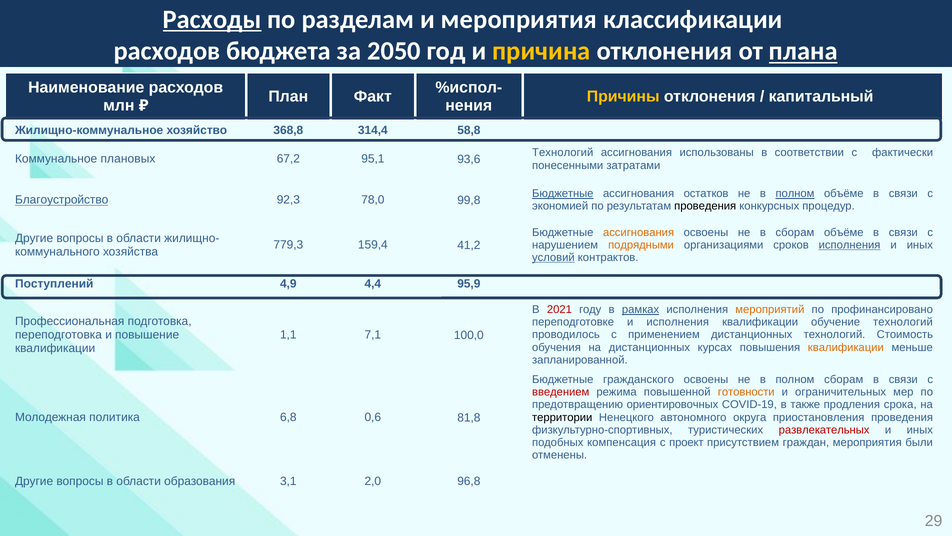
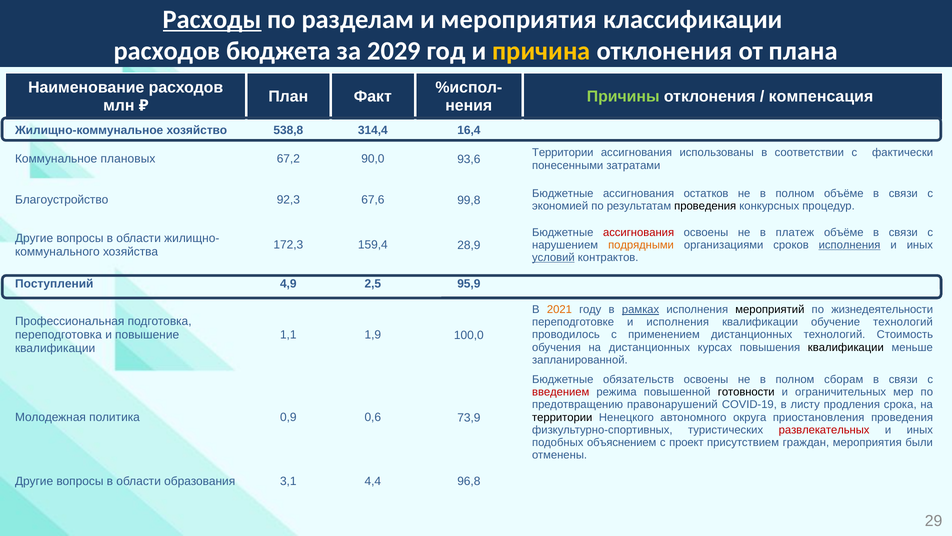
2050: 2050 -> 2029 (394, 51)
плана underline: present -> none (803, 51)
Причины colour: yellow -> light green (623, 96)
капитальный: капитальный -> компенсация (821, 96)
368,8: 368,8 -> 538,8 (288, 130)
58,8: 58,8 -> 16,4 (469, 130)
Технологий: Технологий -> Территории (563, 153)
95,1: 95,1 -> 90,0 (373, 159)
Бюджетные underline: present -> none (563, 194)
полном underline: present -> none (795, 194)
Благоустройство underline: present -> none (62, 200)
78,0: 78,0 -> 67,6 (373, 200)
ассигнования colour: orange -> red (639, 232)
в сборам: сборам -> платеж (795, 232)
779,3: 779,3 -> 172,3 (288, 245)
41,2: 41,2 -> 28,9 (469, 245)
4,4: 4,4 -> 2,5 (373, 283)
2021 colour: red -> orange (559, 309)
мероприятий colour: orange -> black (770, 309)
профинансировано: профинансировано -> жизнедеятельности (882, 309)
7,1: 7,1 -> 1,9 (373, 335)
квалификации colour: orange -> black (846, 347)
гражданского: гражданского -> обязательств (639, 379)
готовности colour: orange -> black (746, 392)
ориентировочных: ориентировочных -> правонарушений (672, 404)
также: также -> листу (805, 404)
6,8: 6,8 -> 0,9 (288, 417)
81,8: 81,8 -> 73,9 (469, 417)
компенсация: компенсация -> объяснением (622, 442)
2,0: 2,0 -> 4,4 (373, 481)
